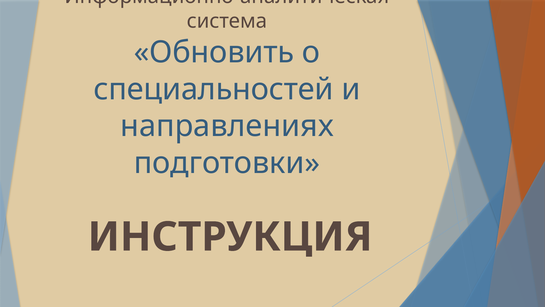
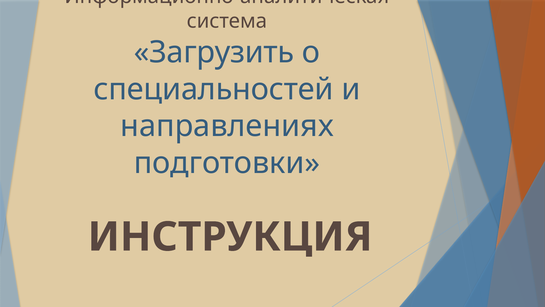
Обновить: Обновить -> Загрузить (214, 52)
